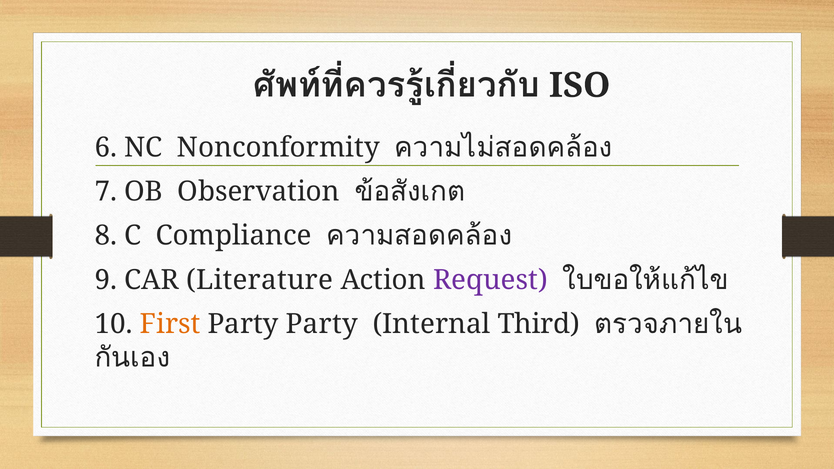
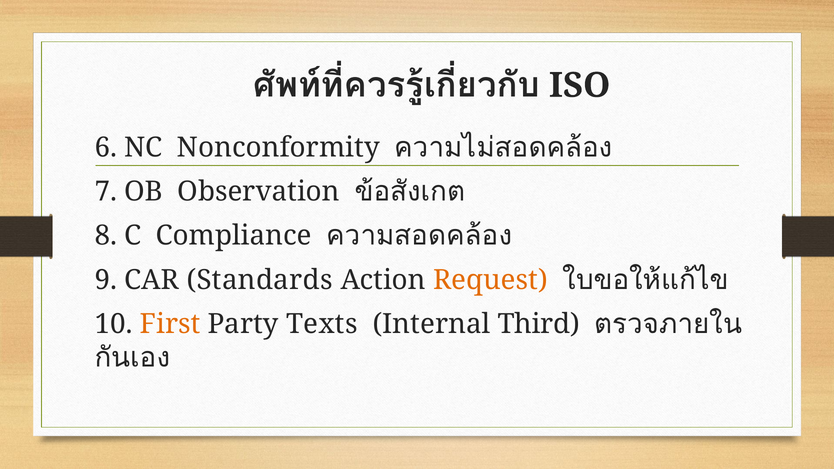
Literature: Literature -> Standards (260, 280)
Request colour: purple -> orange (490, 280)
Party Party: Party -> Texts (322, 324)
